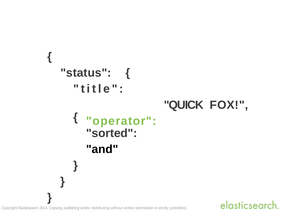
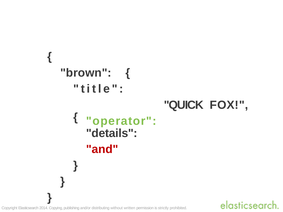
status: status -> brown (86, 73)
sorted: sorted -> details (112, 133)
and colour: black -> red (102, 149)
